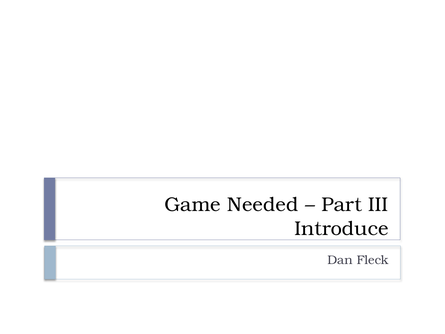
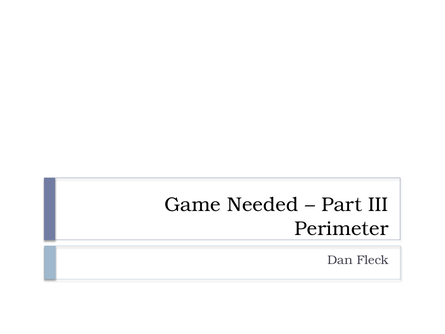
Introduce: Introduce -> Perimeter (341, 228)
